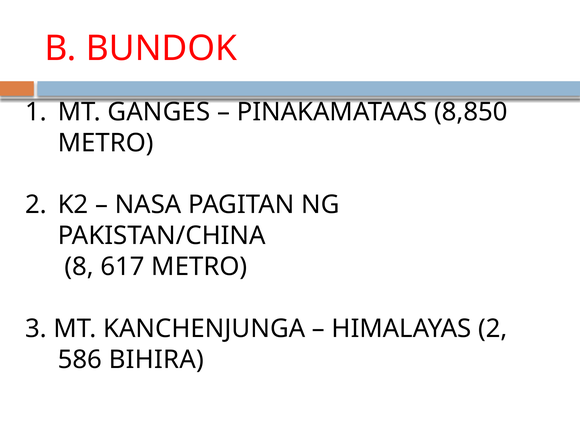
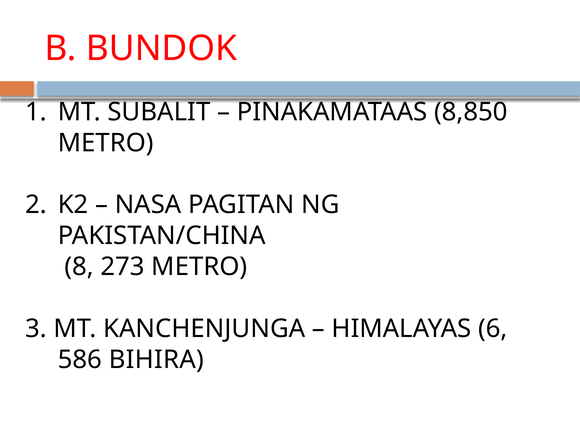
GANGES: GANGES -> SUBALIT (159, 112)
617: 617 -> 273 (123, 267)
HIMALAYAS 2: 2 -> 6 (493, 329)
